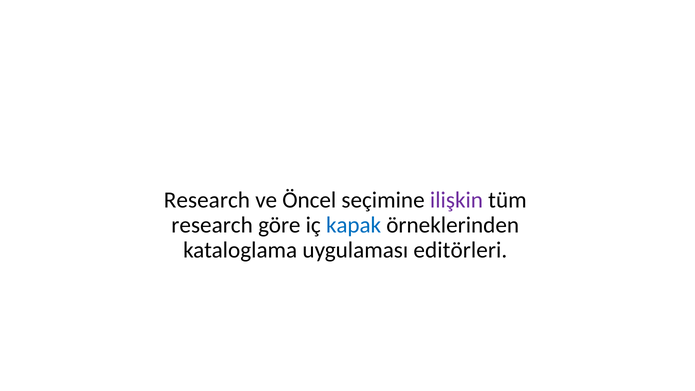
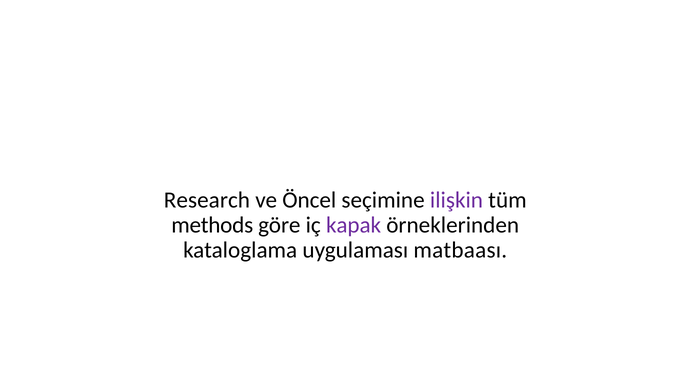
research: research -> methods (212, 225)
kapak colour: blue -> purple (354, 225)
editörleri: editörleri -> matbaası (460, 250)
